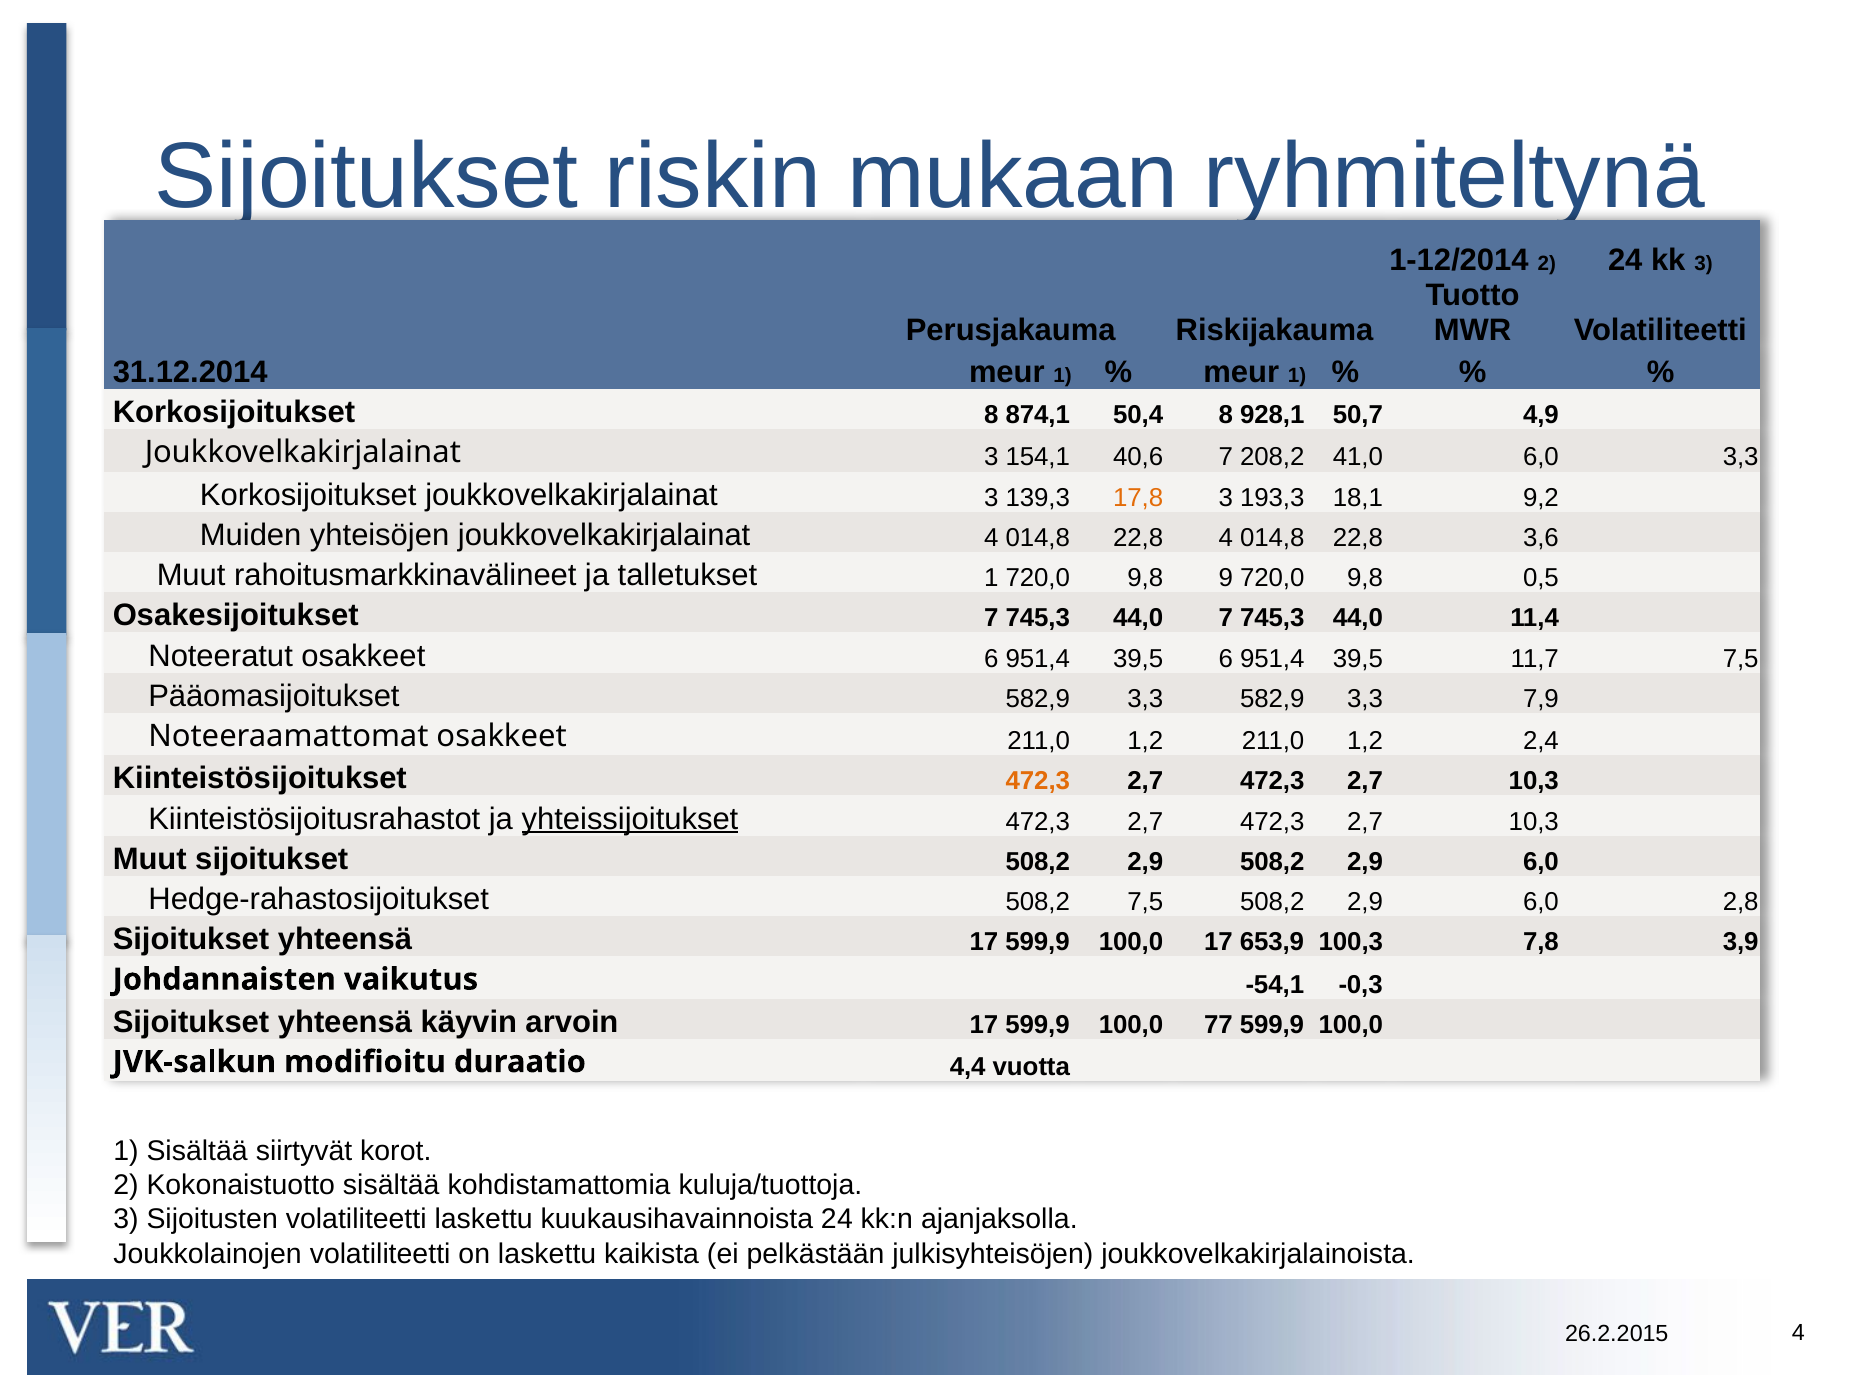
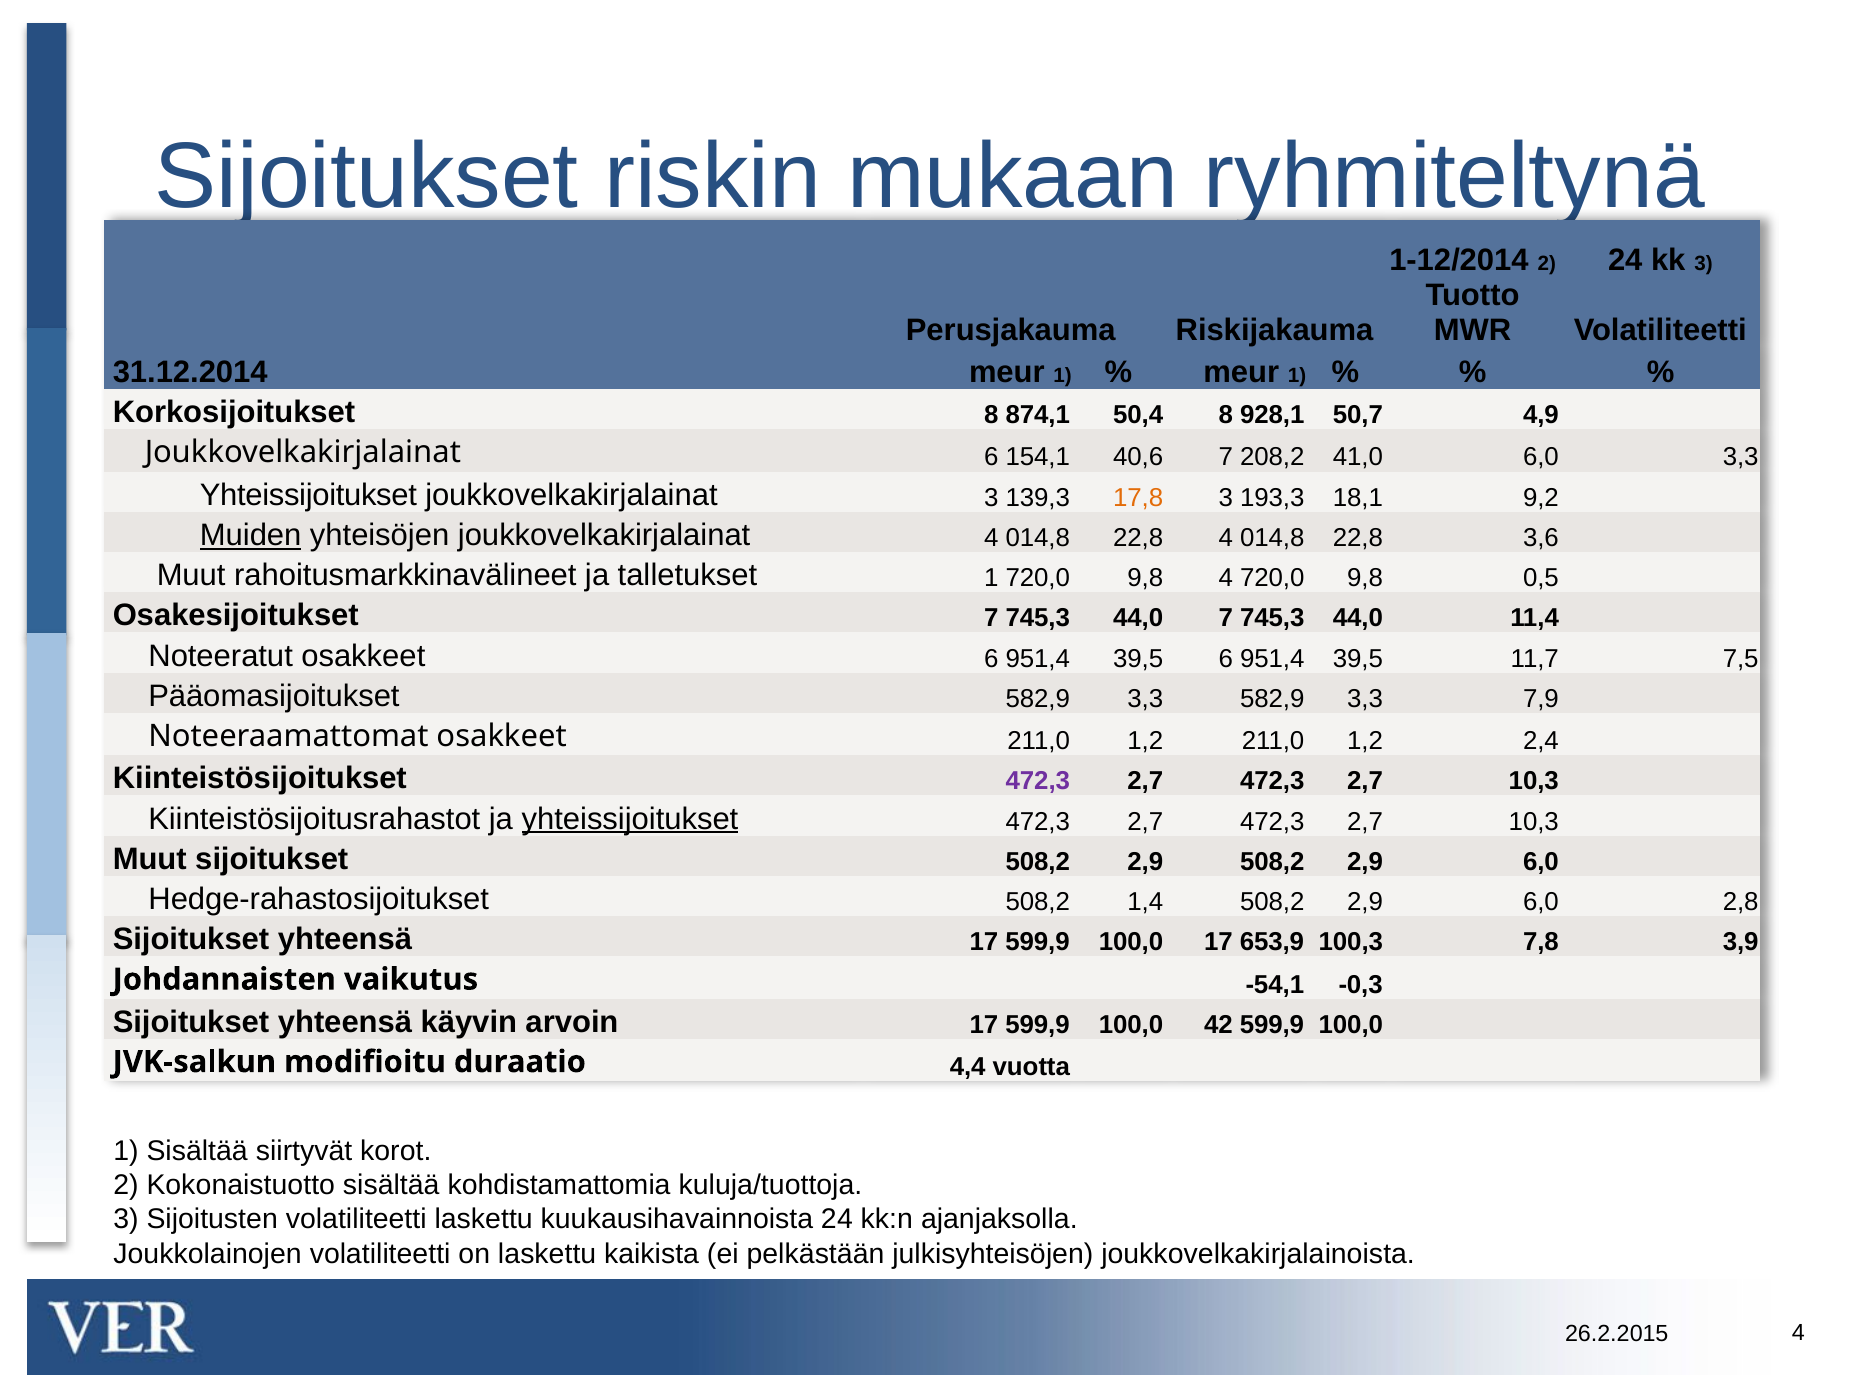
3: 3 -> 6 (991, 457)
Korkosijoitukset: Korkosijoitukset -> Yhteissijoitukset (308, 495)
Muiden underline: none -> present (251, 535)
9,8 9: 9 -> 4 (1226, 578)
472,3 colour: orange -> purple (1038, 781)
508,2 7,5: 7,5 -> 1,4 (1145, 902)
77: 77 -> 42 (1218, 1025)
